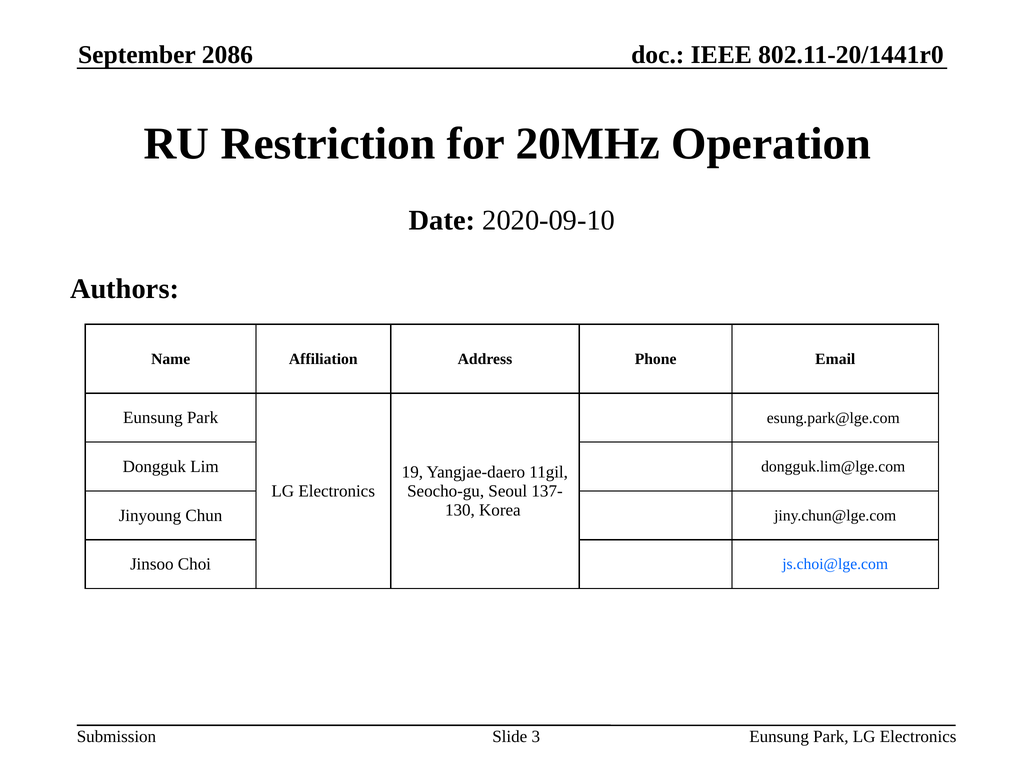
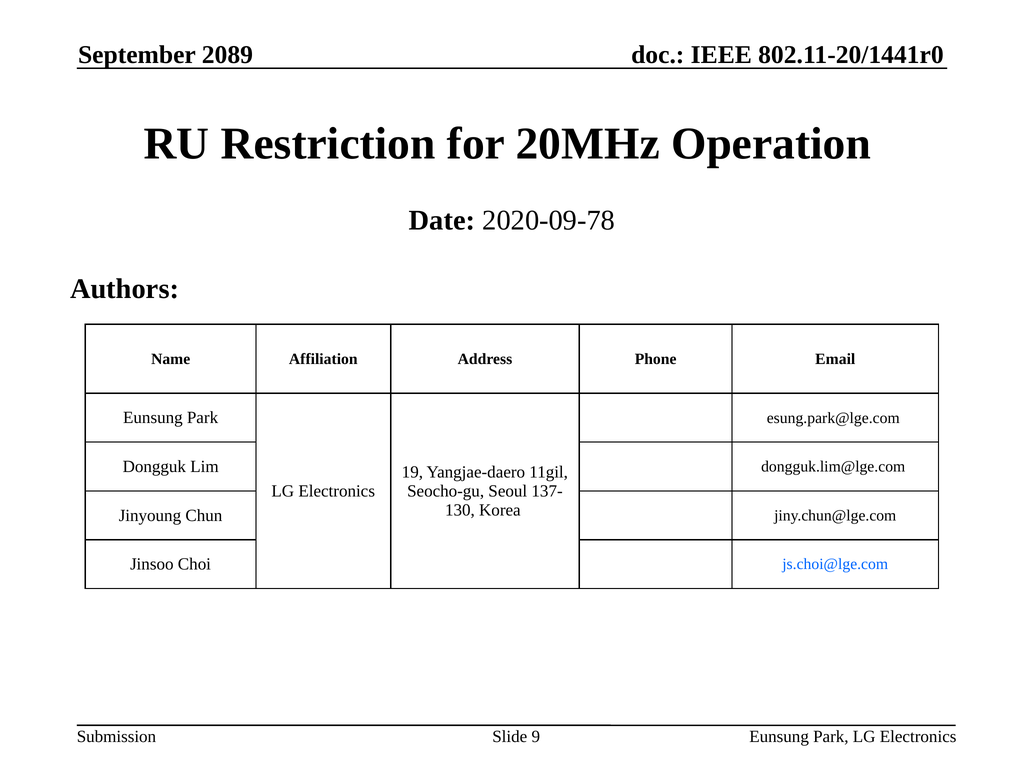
2086: 2086 -> 2089 (227, 55)
2020-09-10: 2020-09-10 -> 2020-09-78 (549, 220)
3: 3 -> 9 (536, 737)
